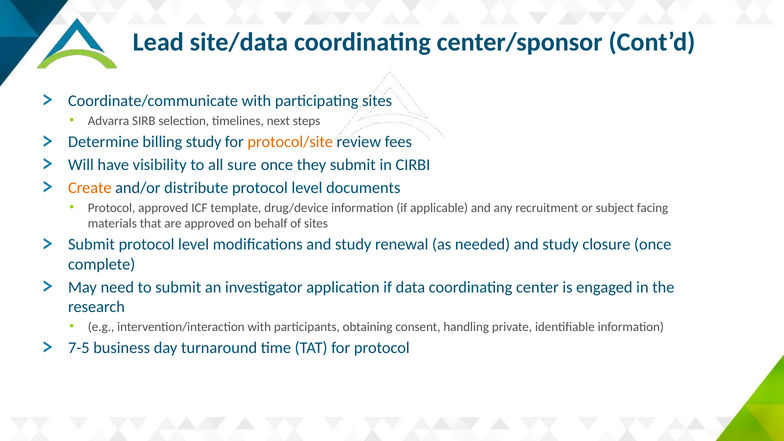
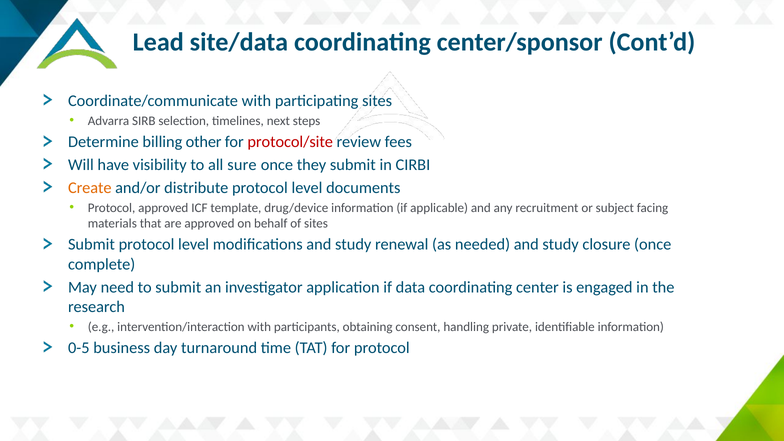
billing study: study -> other (204, 142)
protocol/site colour: orange -> red (290, 142)
7-5: 7-5 -> 0-5 (79, 348)
